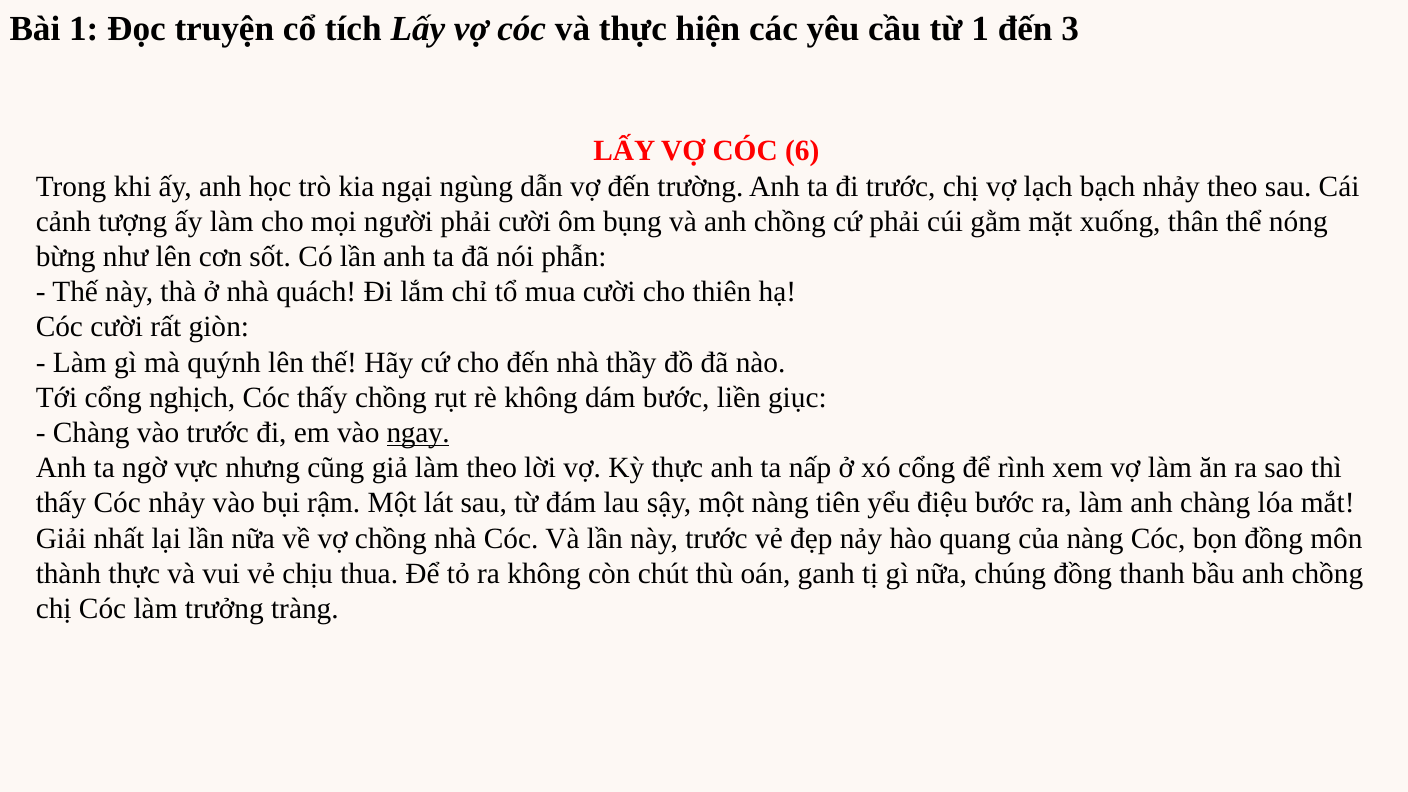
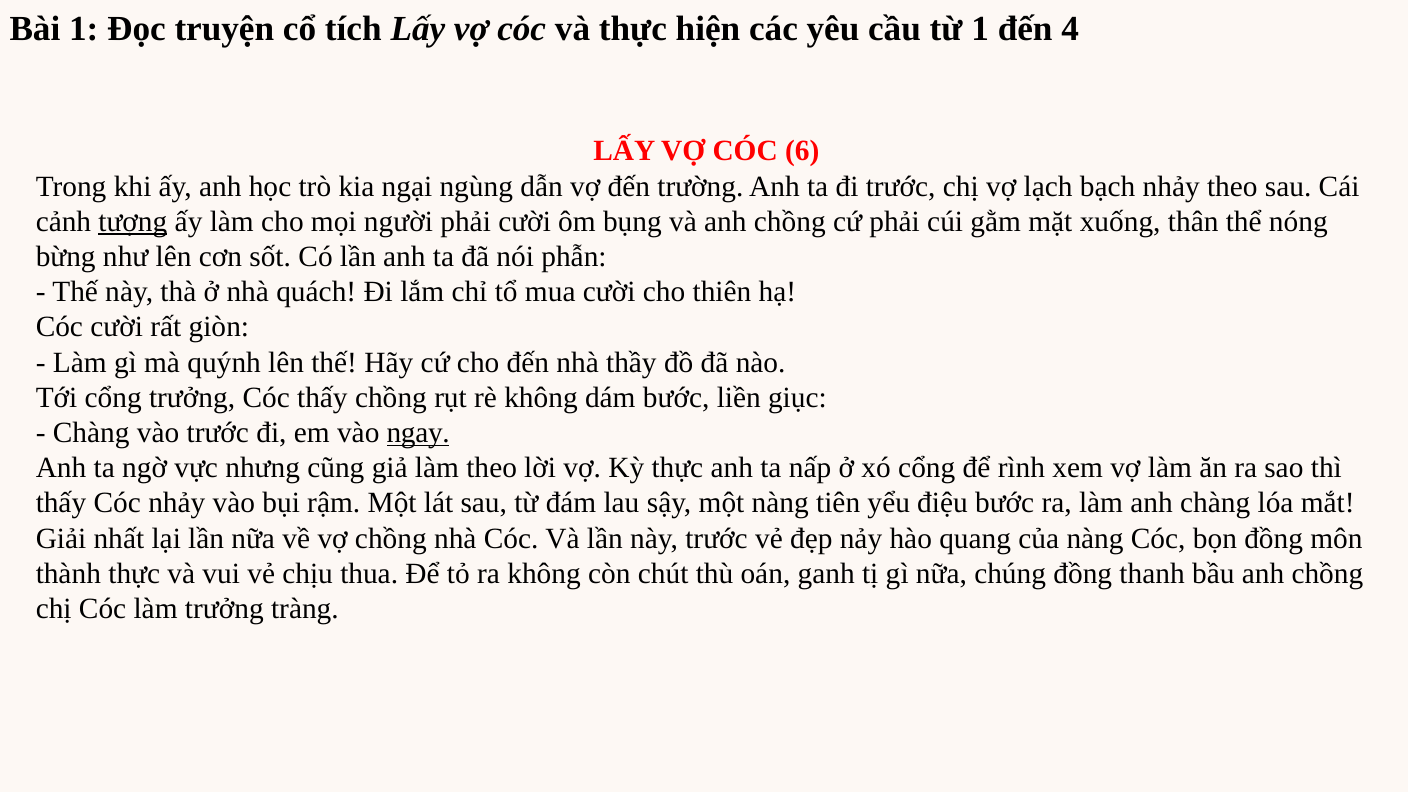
3: 3 -> 4 (1070, 29)
tượng underline: none -> present (133, 222)
cổng nghịch: nghịch -> trưởng (192, 398)
